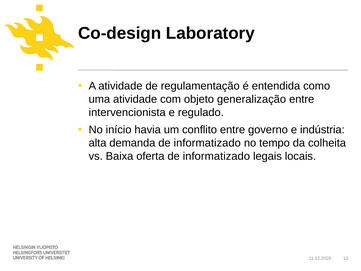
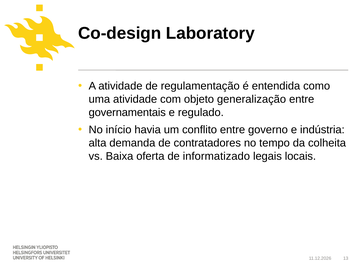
intervencionista: intervencionista -> governamentais (127, 112)
demanda de informatizado: informatizado -> contratadores (207, 143)
